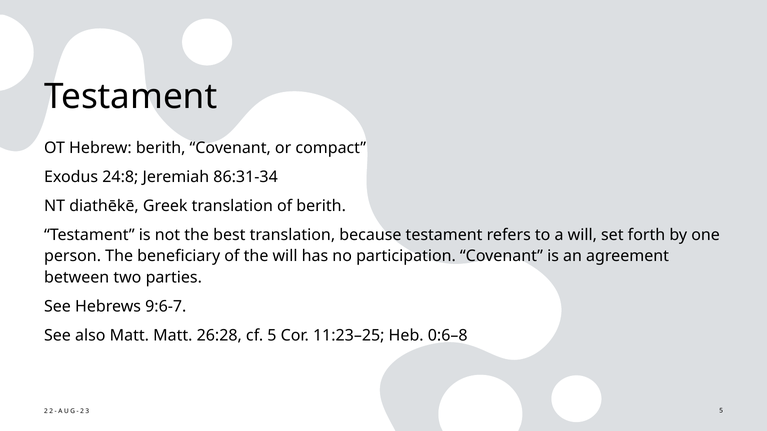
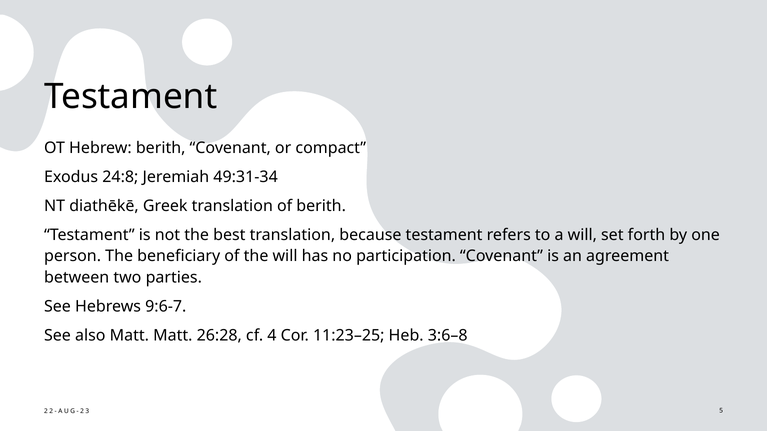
86:31-34: 86:31-34 -> 49:31-34 (246, 177)
cf 5: 5 -> 4 (272, 336)
0:6–8: 0:6–8 -> 3:6–8 (448, 336)
